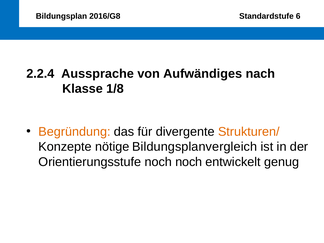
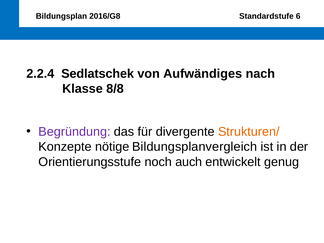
Aussprache: Aussprache -> Sedlatschek (98, 74)
1/8: 1/8 -> 8/8 (115, 89)
Begründung colour: orange -> purple (74, 132)
noch noch: noch -> auch (189, 162)
